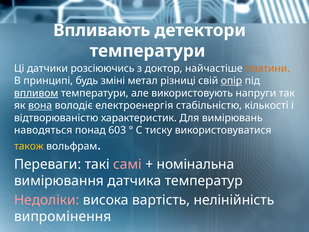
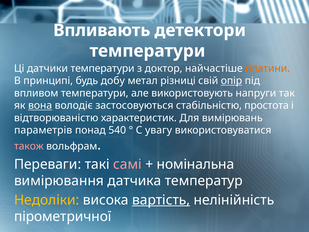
датчики розсіюючись: розсіюючись -> температури (103, 68)
зміні: зміні -> добу (113, 81)
впливом underline: present -> none (36, 93)
електроенергія: електроенергія -> застосовуються (134, 105)
кількості: кількості -> простота (267, 105)
наводяться: наводяться -> параметрів (43, 130)
603: 603 -> 540 (117, 130)
тиску: тиску -> увагу (159, 130)
також colour: yellow -> pink (29, 146)
Недоліки colour: pink -> yellow (47, 200)
вартість underline: none -> present (161, 200)
випромінення: випромінення -> пірометричної (63, 216)
